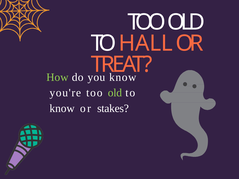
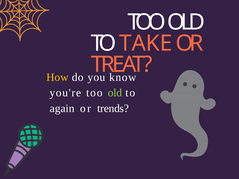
HALL: HALL -> TAKE (146, 43)
How colour: light green -> yellow (57, 77)
know: know -> again (62, 108)
stakes: stakes -> trends (113, 108)
